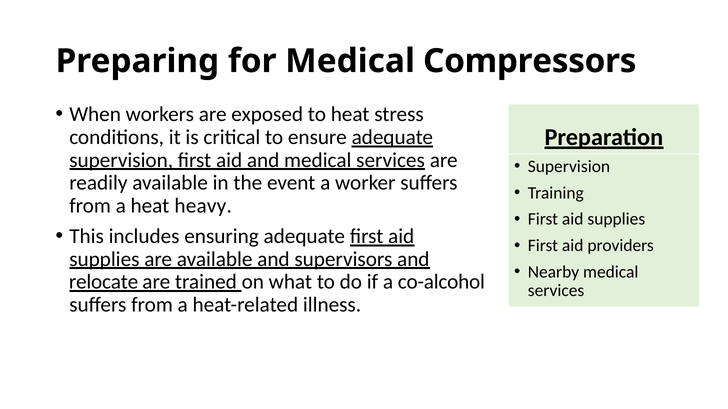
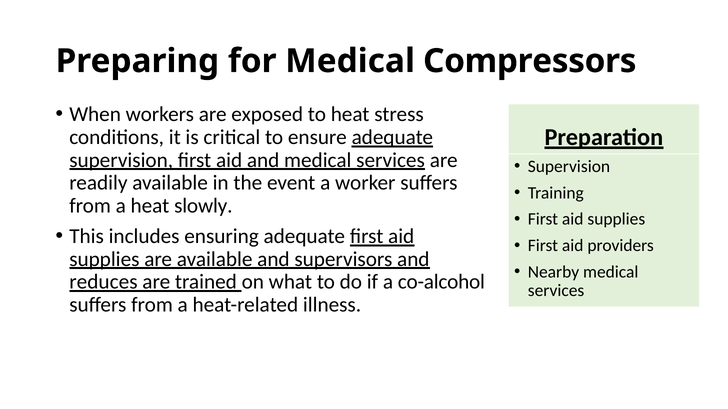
heavy: heavy -> slowly (203, 206)
relocate: relocate -> reduces (103, 282)
